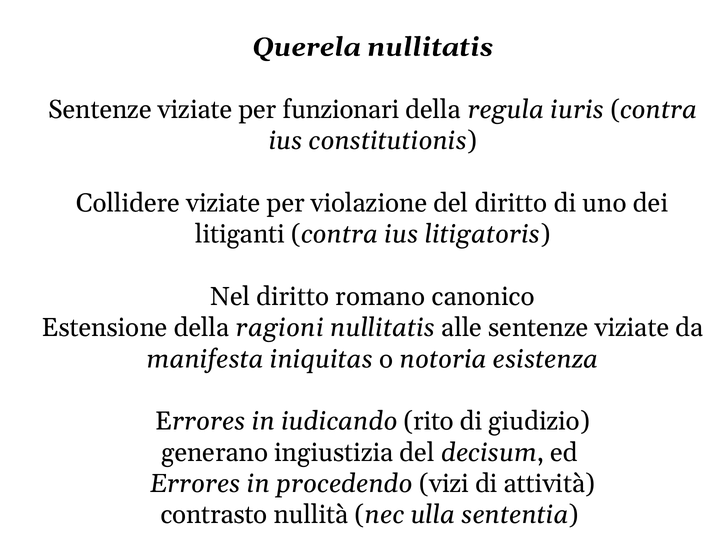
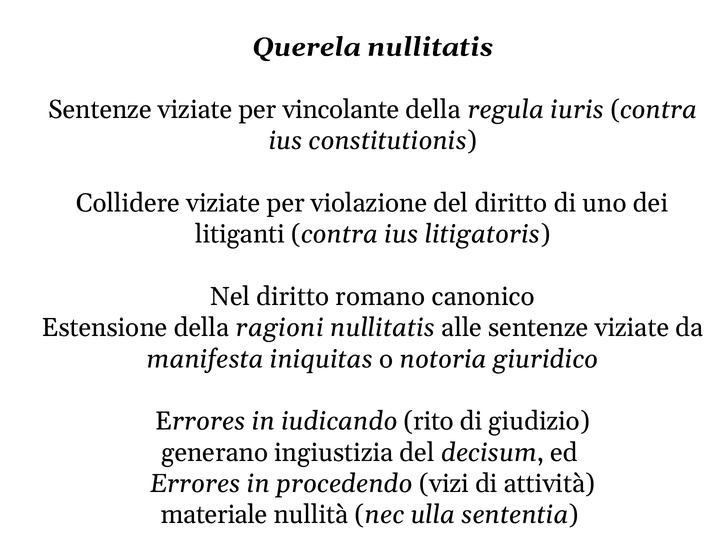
funzionari: funzionari -> vincolante (341, 110)
esistenza: esistenza -> giuridico (546, 359)
contrasto: contrasto -> materiale (214, 515)
